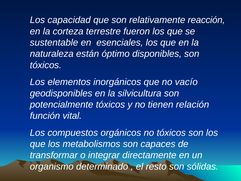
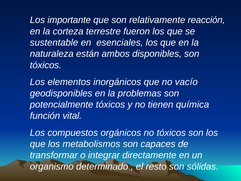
capacidad: capacidad -> importante (69, 20)
óptimo: óptimo -> ambos (116, 54)
silvicultura: silvicultura -> problemas (140, 93)
relación: relación -> química (193, 104)
